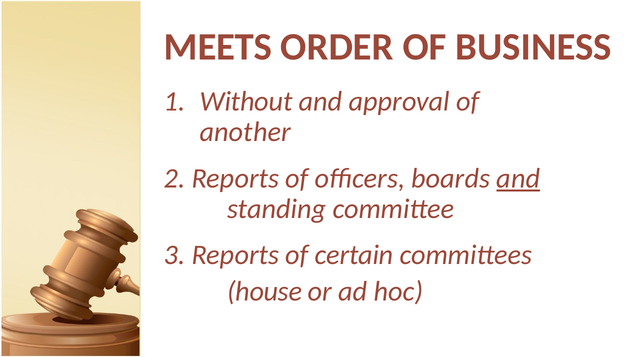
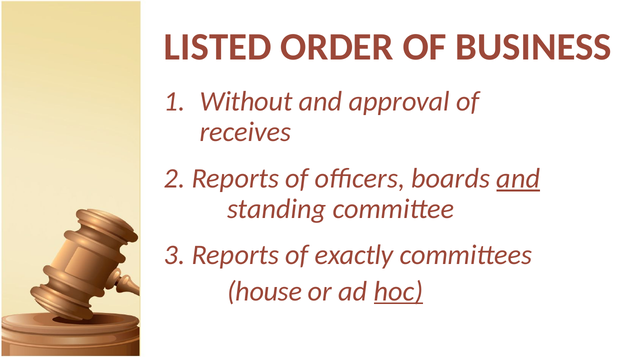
MEETS: MEETS -> LISTED (218, 47)
another: another -> receives (245, 132)
certain: certain -> exactly (354, 255)
hoc underline: none -> present (398, 291)
